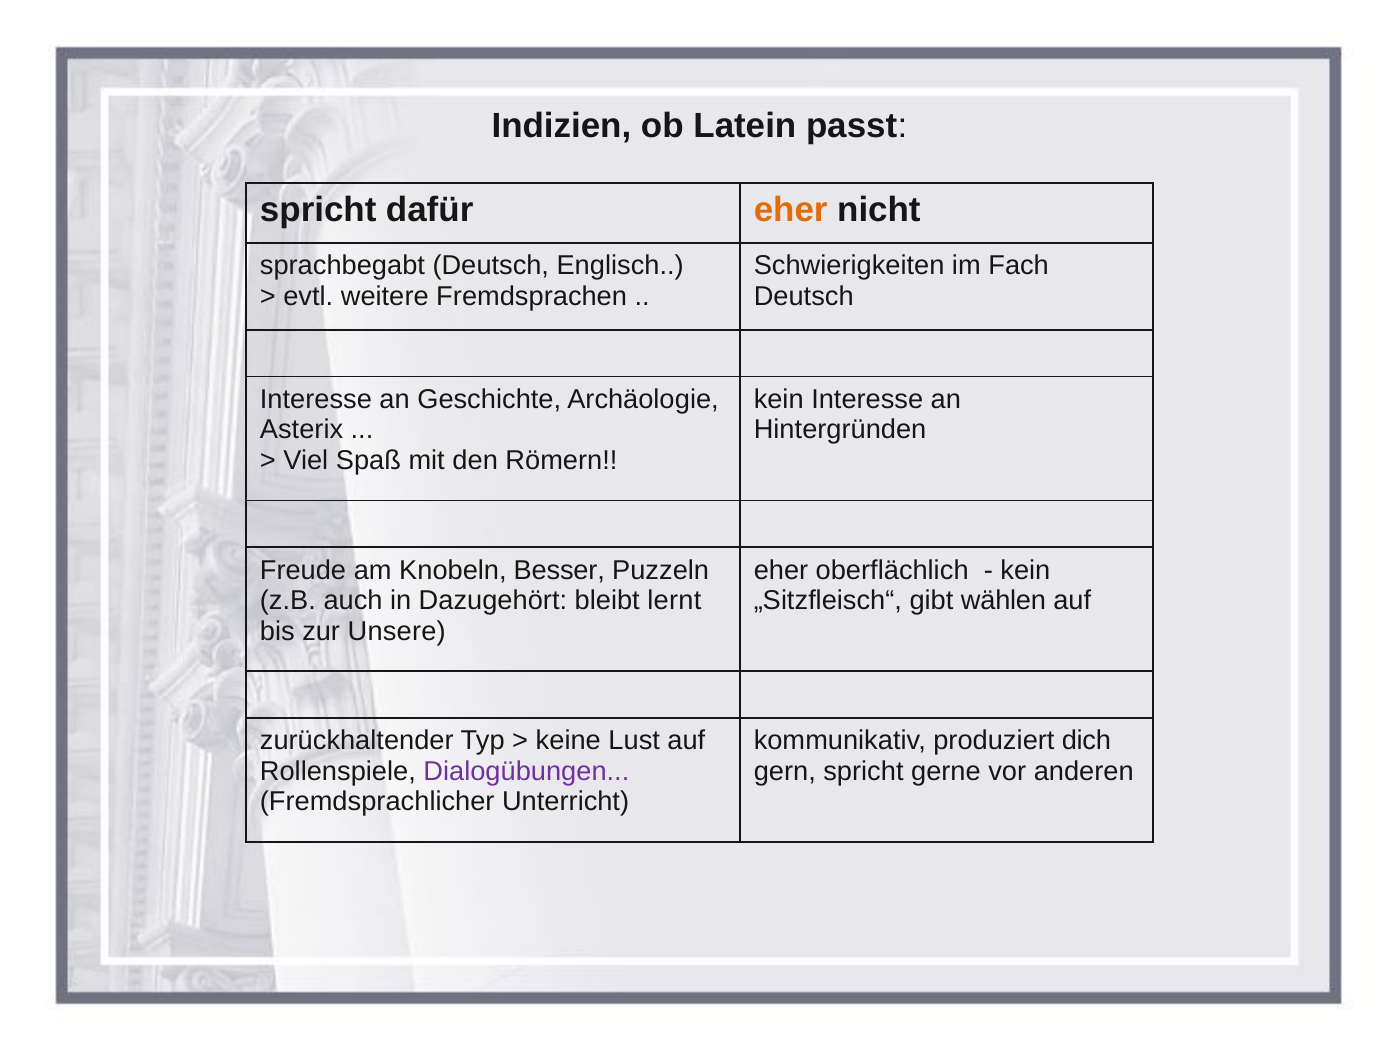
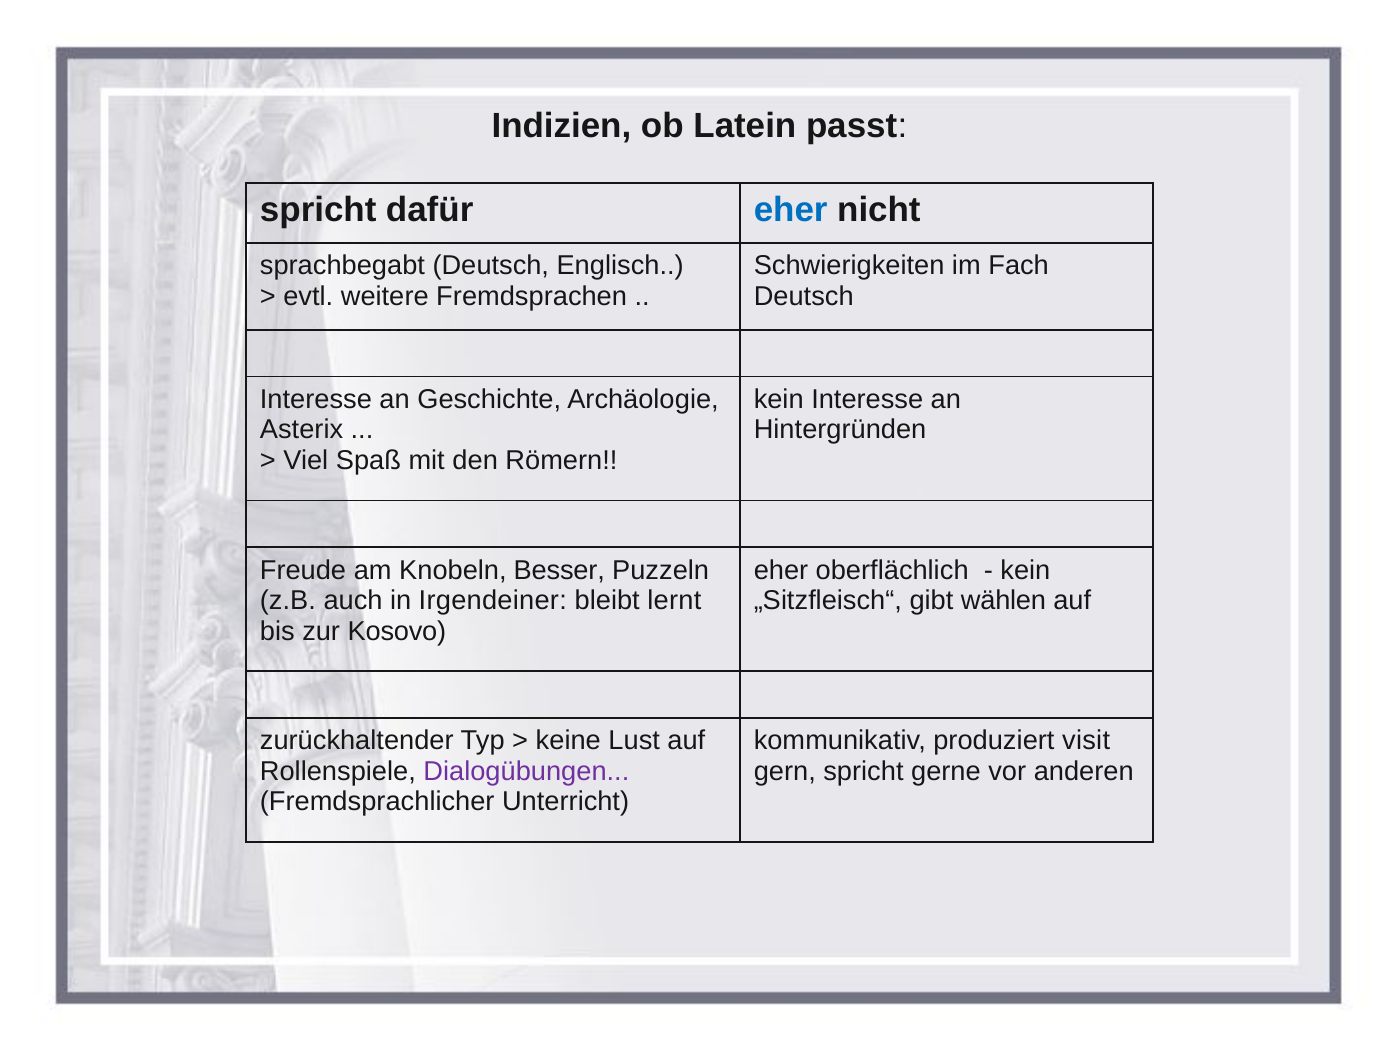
eher colour: orange -> blue (791, 210)
Dazugehört: Dazugehört -> Irgendeiner (493, 601)
Unsere: Unsere -> Kosovo (397, 631)
dich: dich -> visit (1086, 741)
